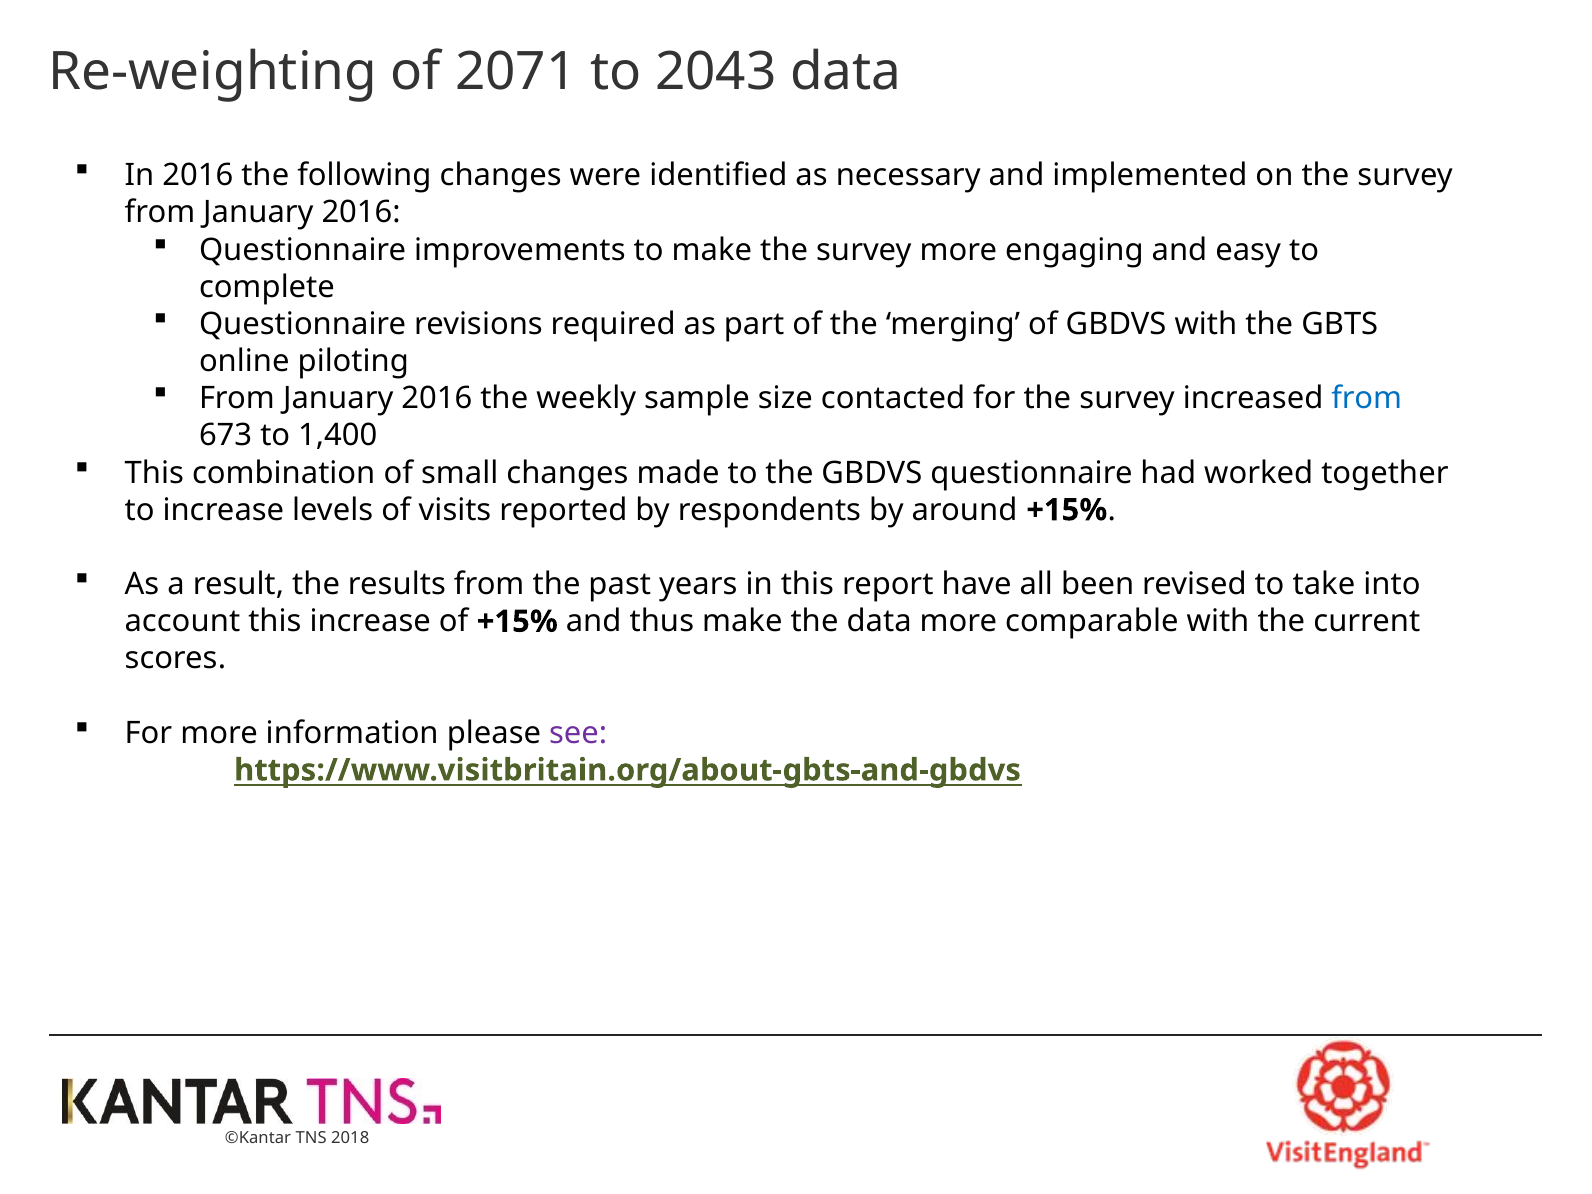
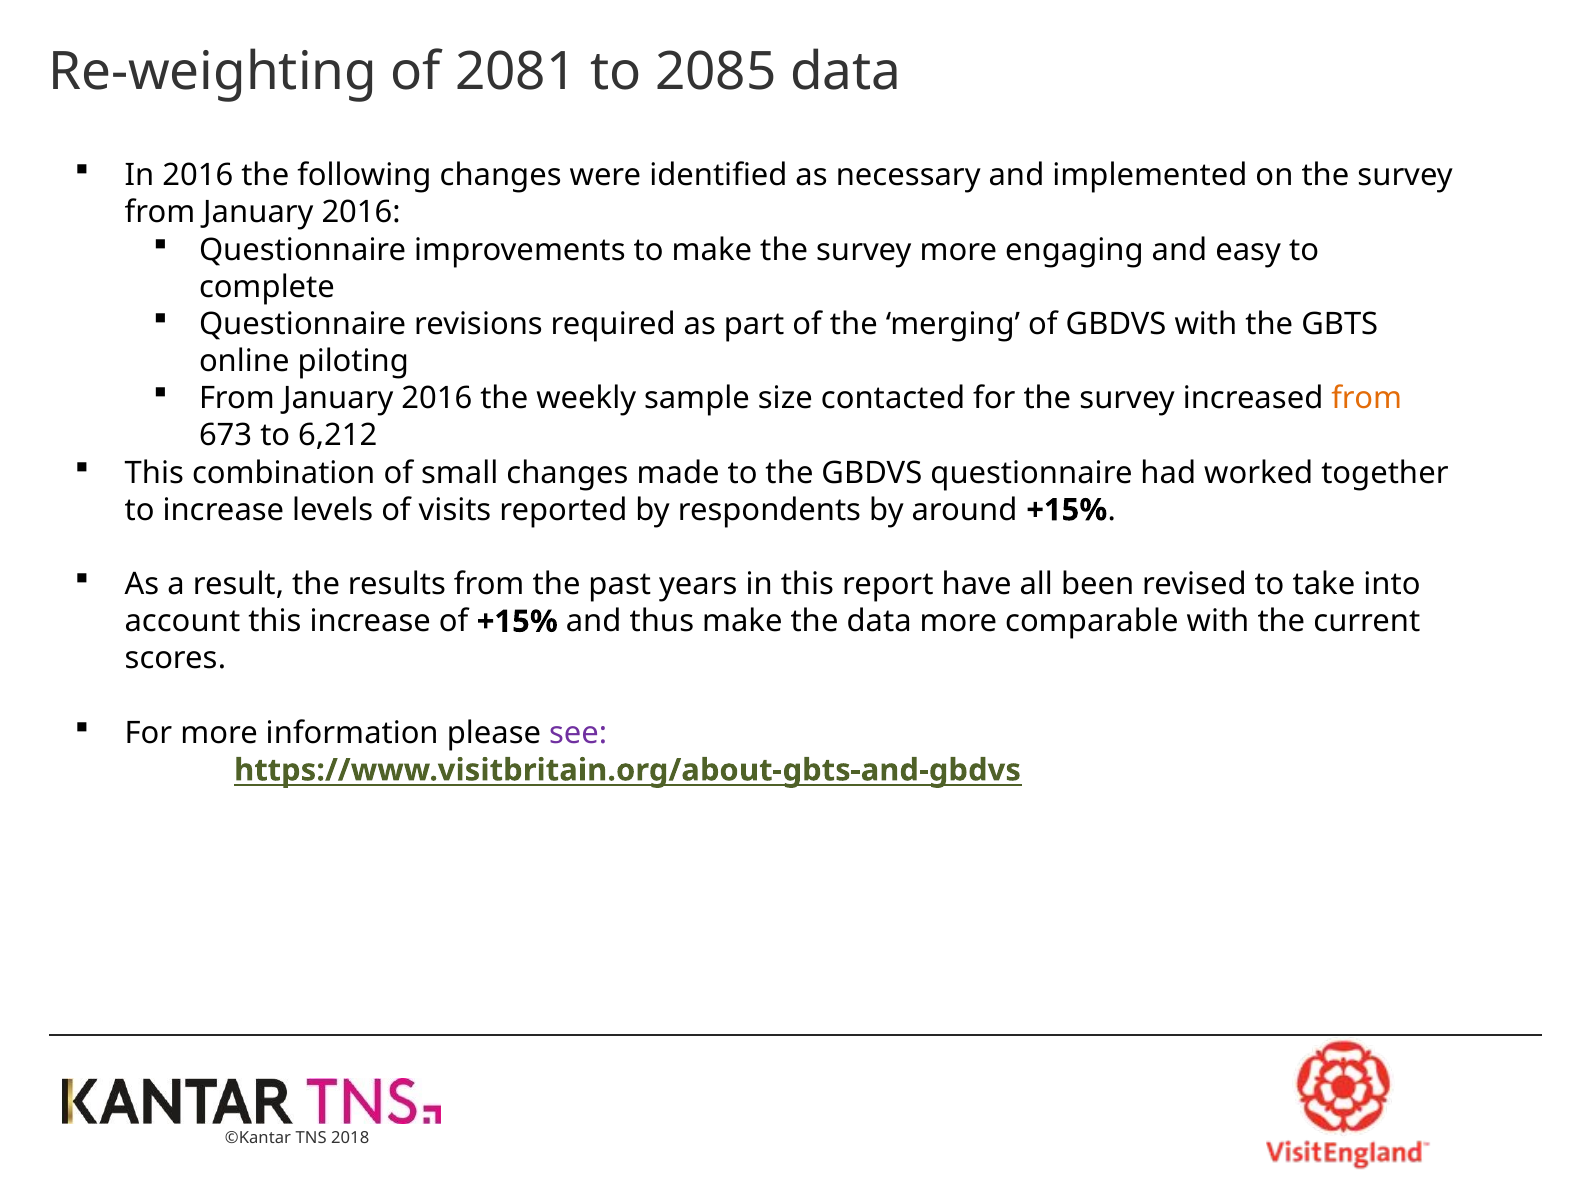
2071: 2071 -> 2081 (516, 72)
2043: 2043 -> 2085 (716, 72)
from colour: blue -> orange (1367, 399)
1,400: 1,400 -> 6,212 (338, 436)
